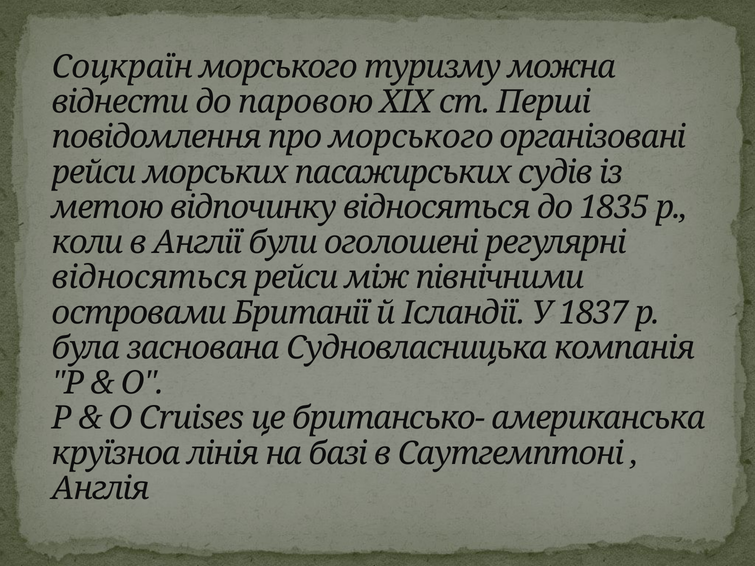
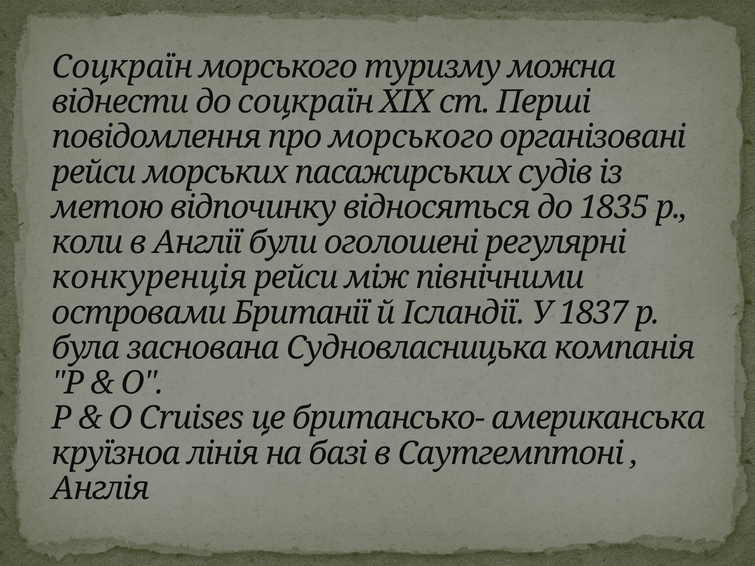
до паровою: паровою -> соцкраїн (306, 102)
відносяться: відносяться -> конкуренція (150, 278)
